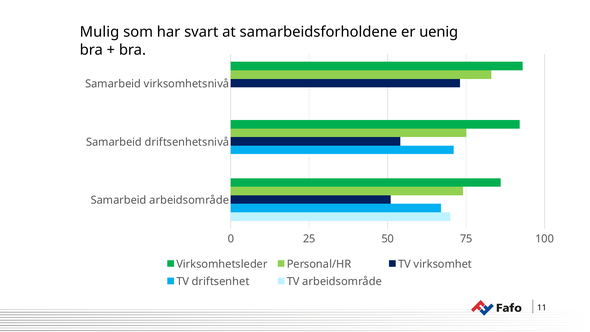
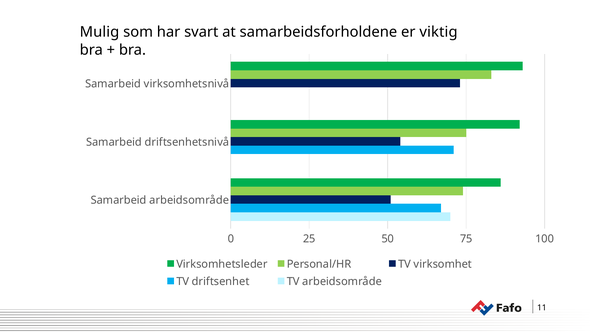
uenig: uenig -> viktig (439, 32)
